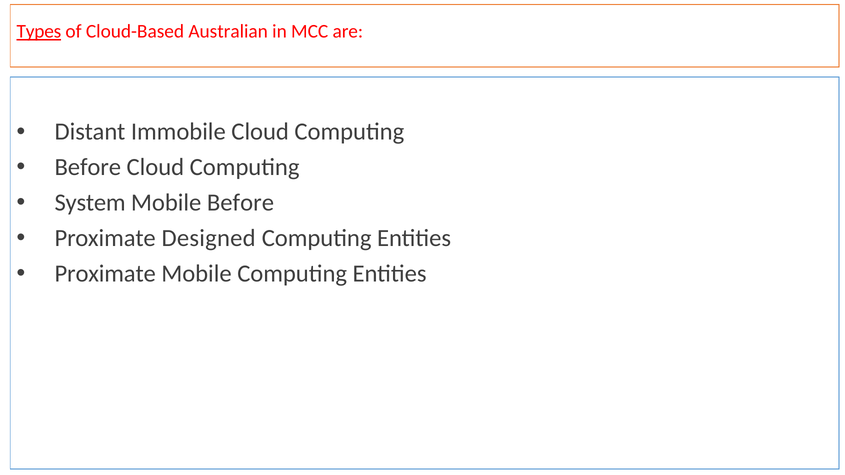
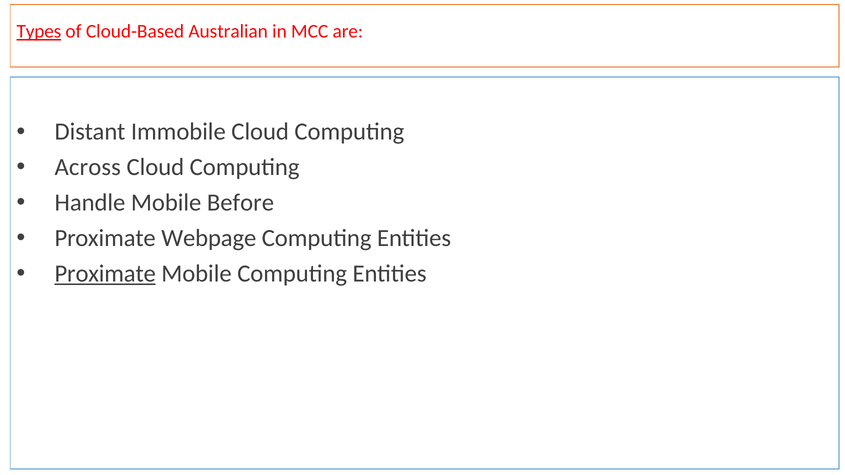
Before: Before -> Across (88, 167)
System: System -> Handle (90, 203)
Designed: Designed -> Webpage (209, 238)
Proximate underline: none -> present (105, 274)
